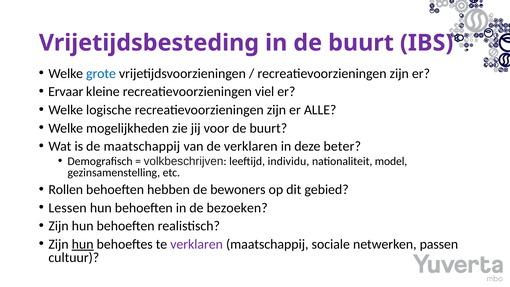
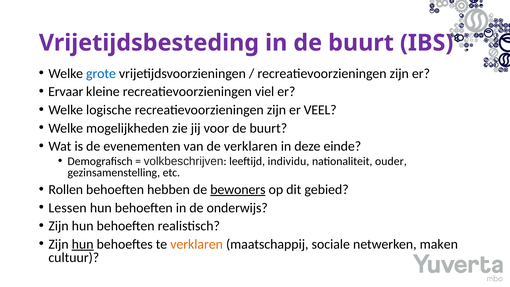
ALLE: ALLE -> VEEL (320, 110)
de maatschappij: maatschappij -> evenementen (142, 146)
beter: beter -> einde (342, 146)
model: model -> ouder (391, 161)
bewoners underline: none -> present (238, 190)
bezoeken: bezoeken -> onderwijs (237, 208)
verklaren colour: purple -> orange (197, 244)
passen: passen -> maken (439, 244)
